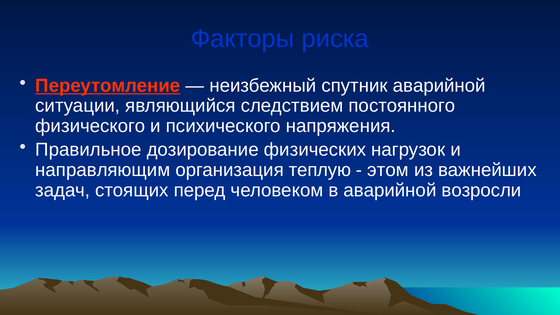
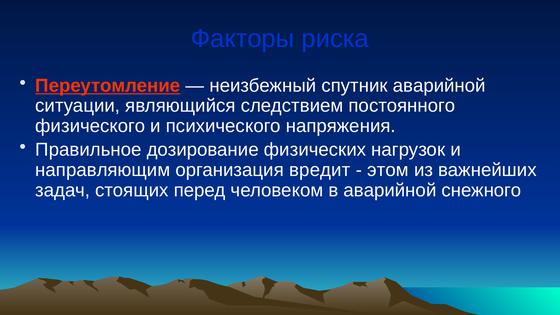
теплую: теплую -> вредит (320, 170)
возросли: возросли -> снежного (481, 190)
